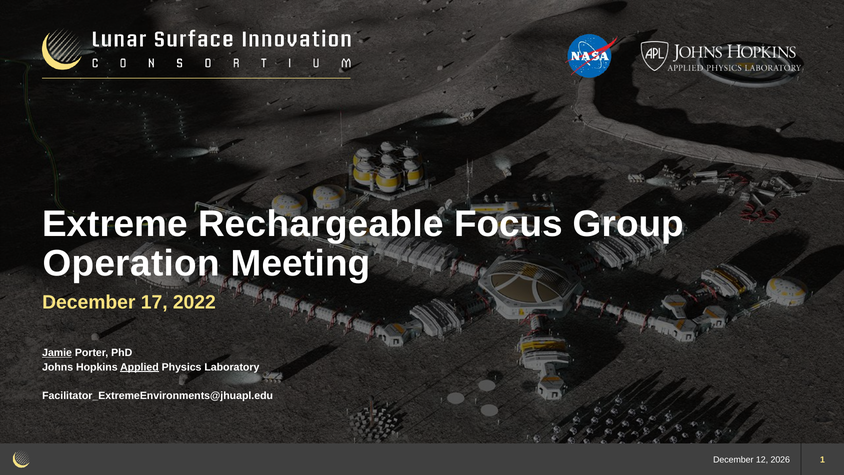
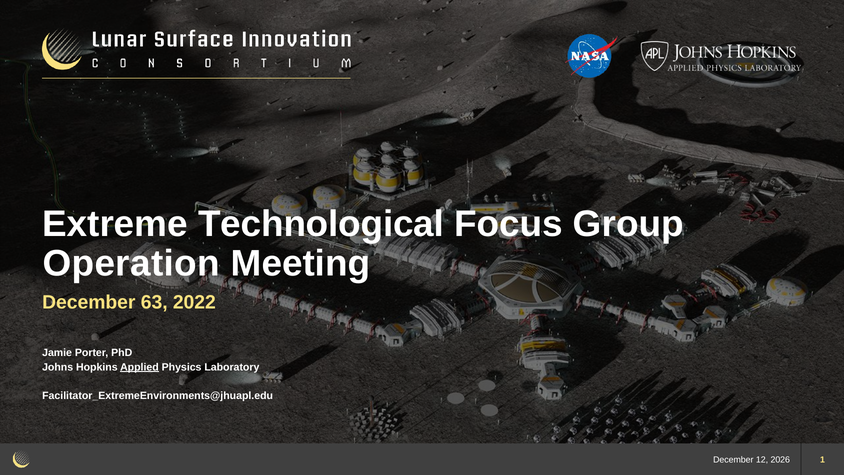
Rechargeable: Rechargeable -> Technological (321, 224)
17: 17 -> 63 (154, 302)
Jamie underline: present -> none (57, 352)
